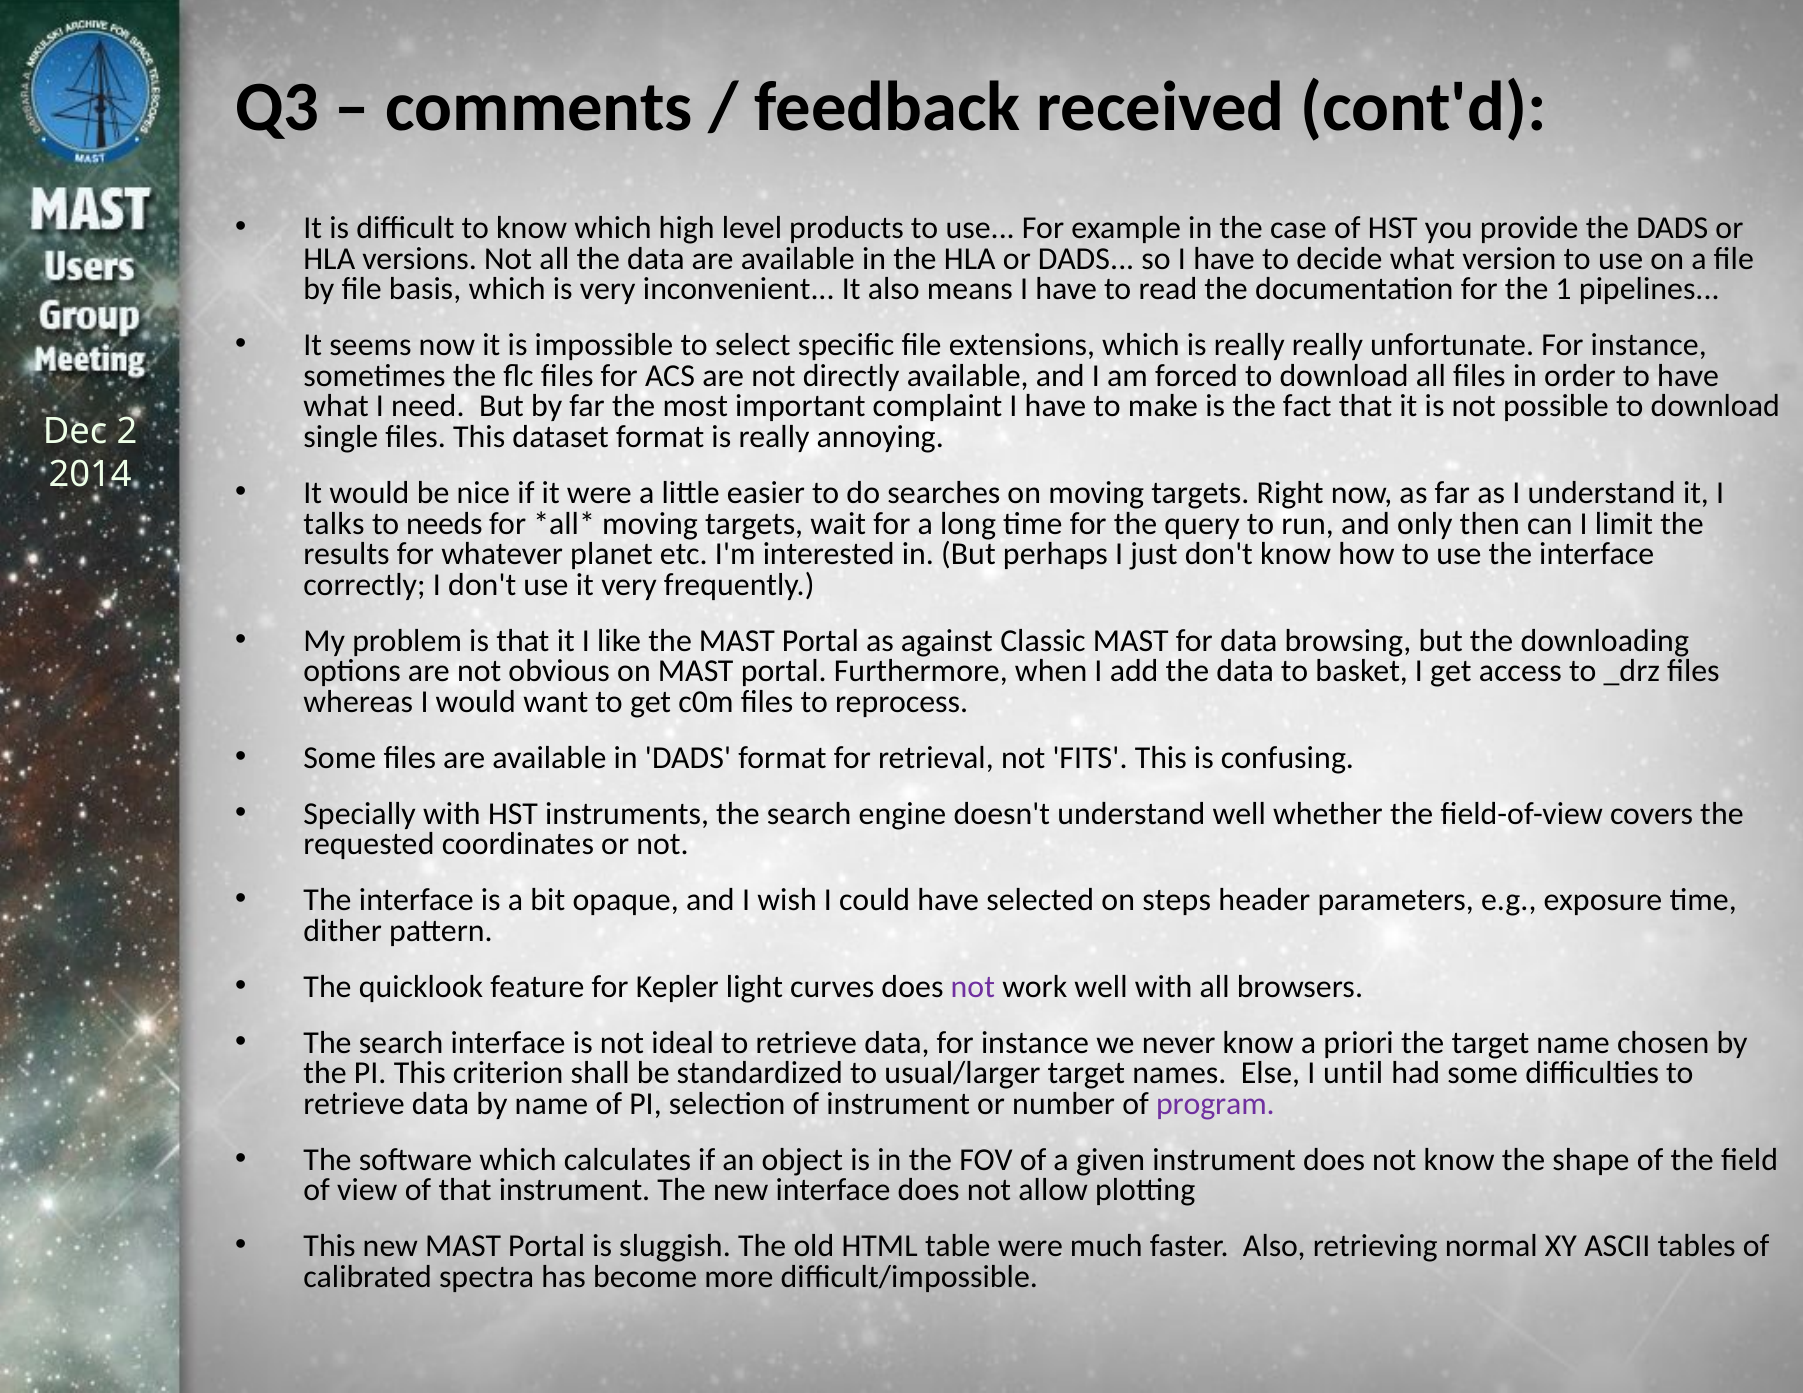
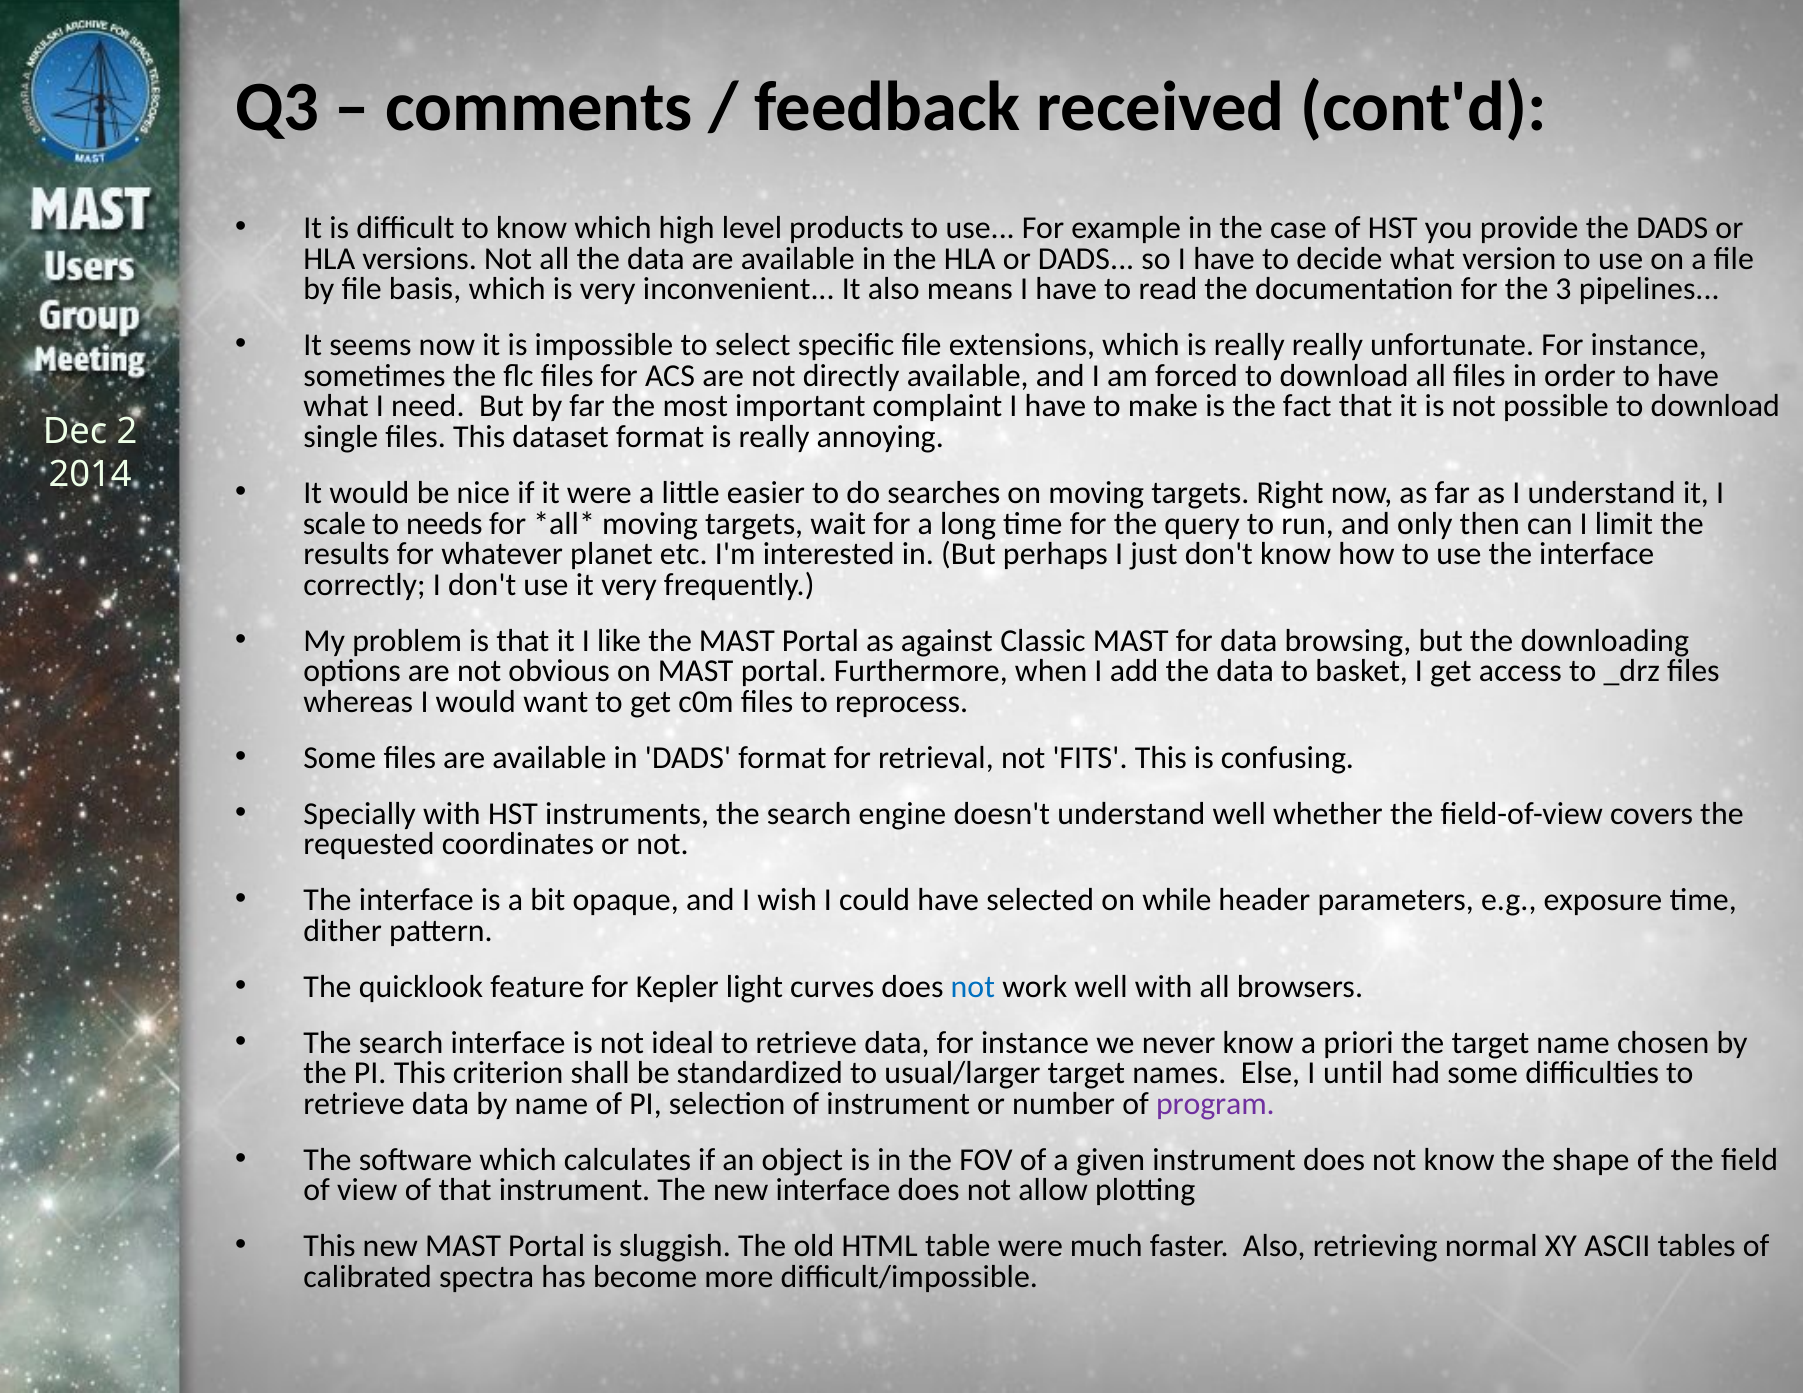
1: 1 -> 3 (1564, 289)
talks: talks -> scale (334, 524)
steps: steps -> while (1177, 900)
not colour: purple -> blue (973, 987)
